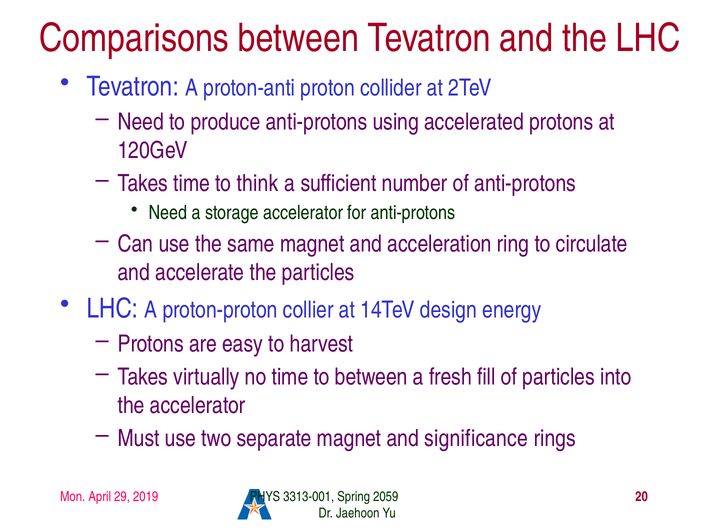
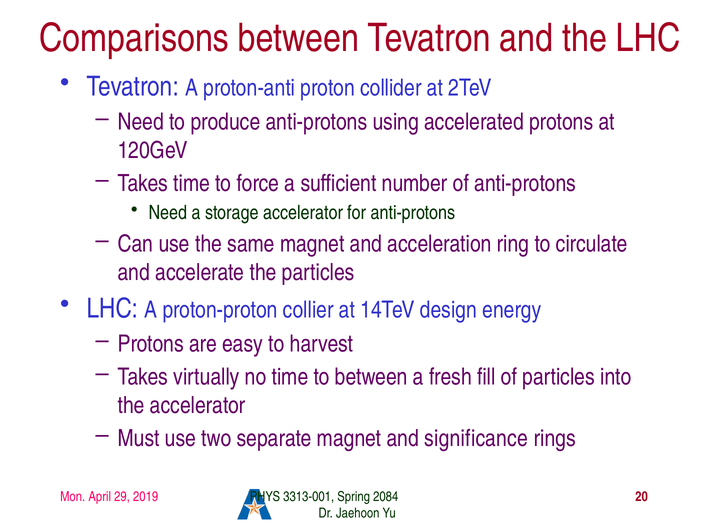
think: think -> force (258, 183)
2059: 2059 -> 2084 (386, 497)
